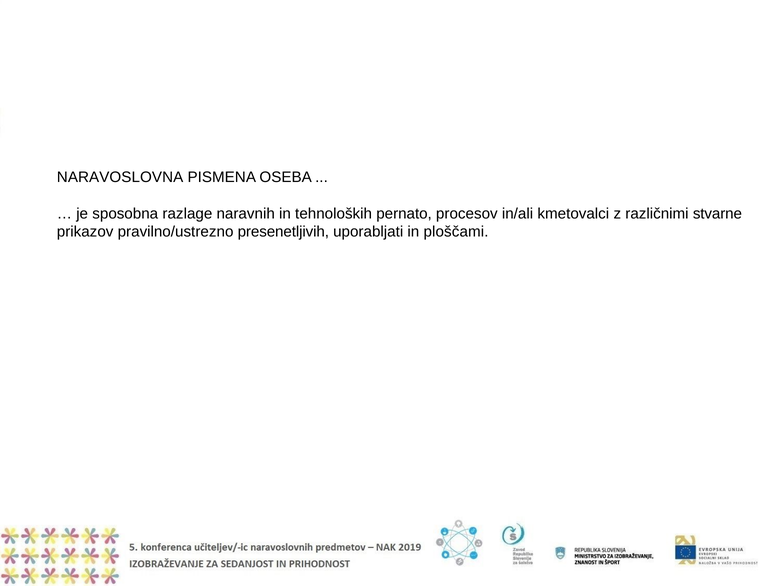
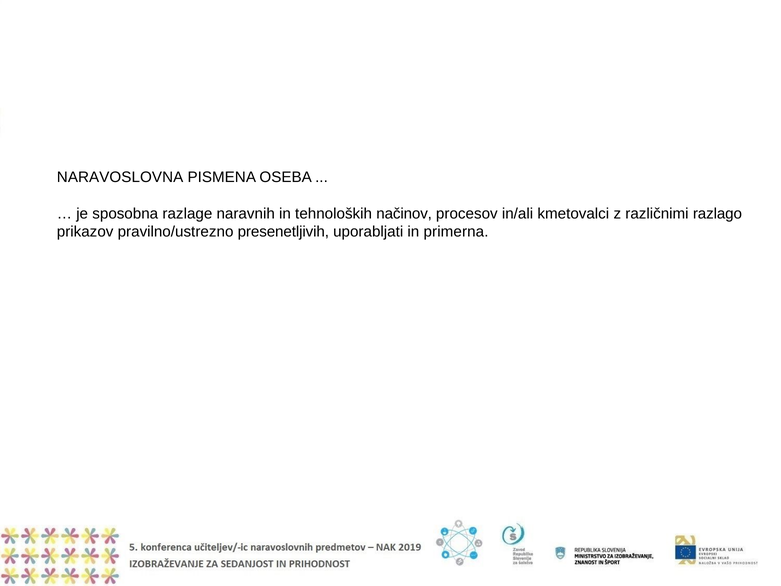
pernato: pernato -> načinov (404, 213)
stvarne: stvarne -> razlago (717, 213)
ploščami: ploščami -> primerna (456, 232)
